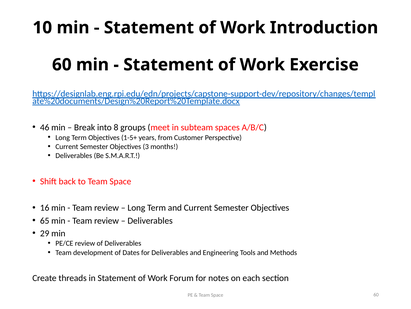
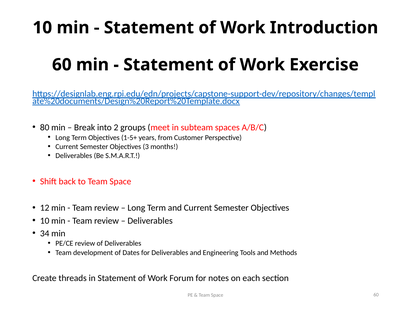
46: 46 -> 80 (45, 127)
8: 8 -> 2 (116, 127)
16: 16 -> 12 (45, 207)
65: 65 -> 10 (45, 220)
29: 29 -> 34 (45, 233)
